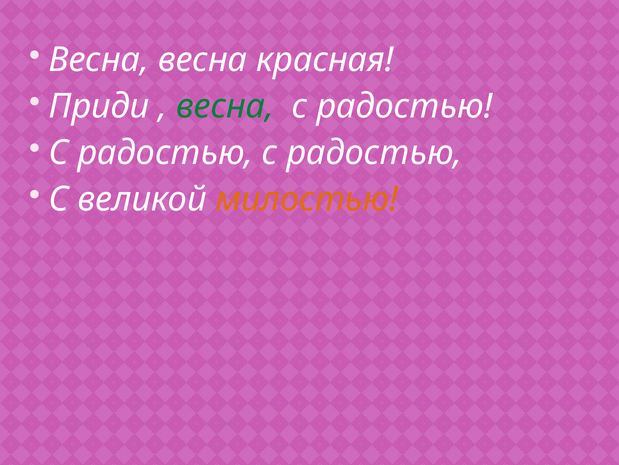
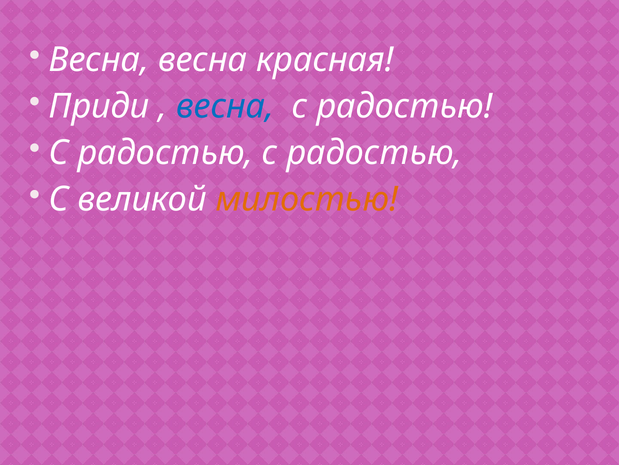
весна colour: green -> blue (225, 106)
